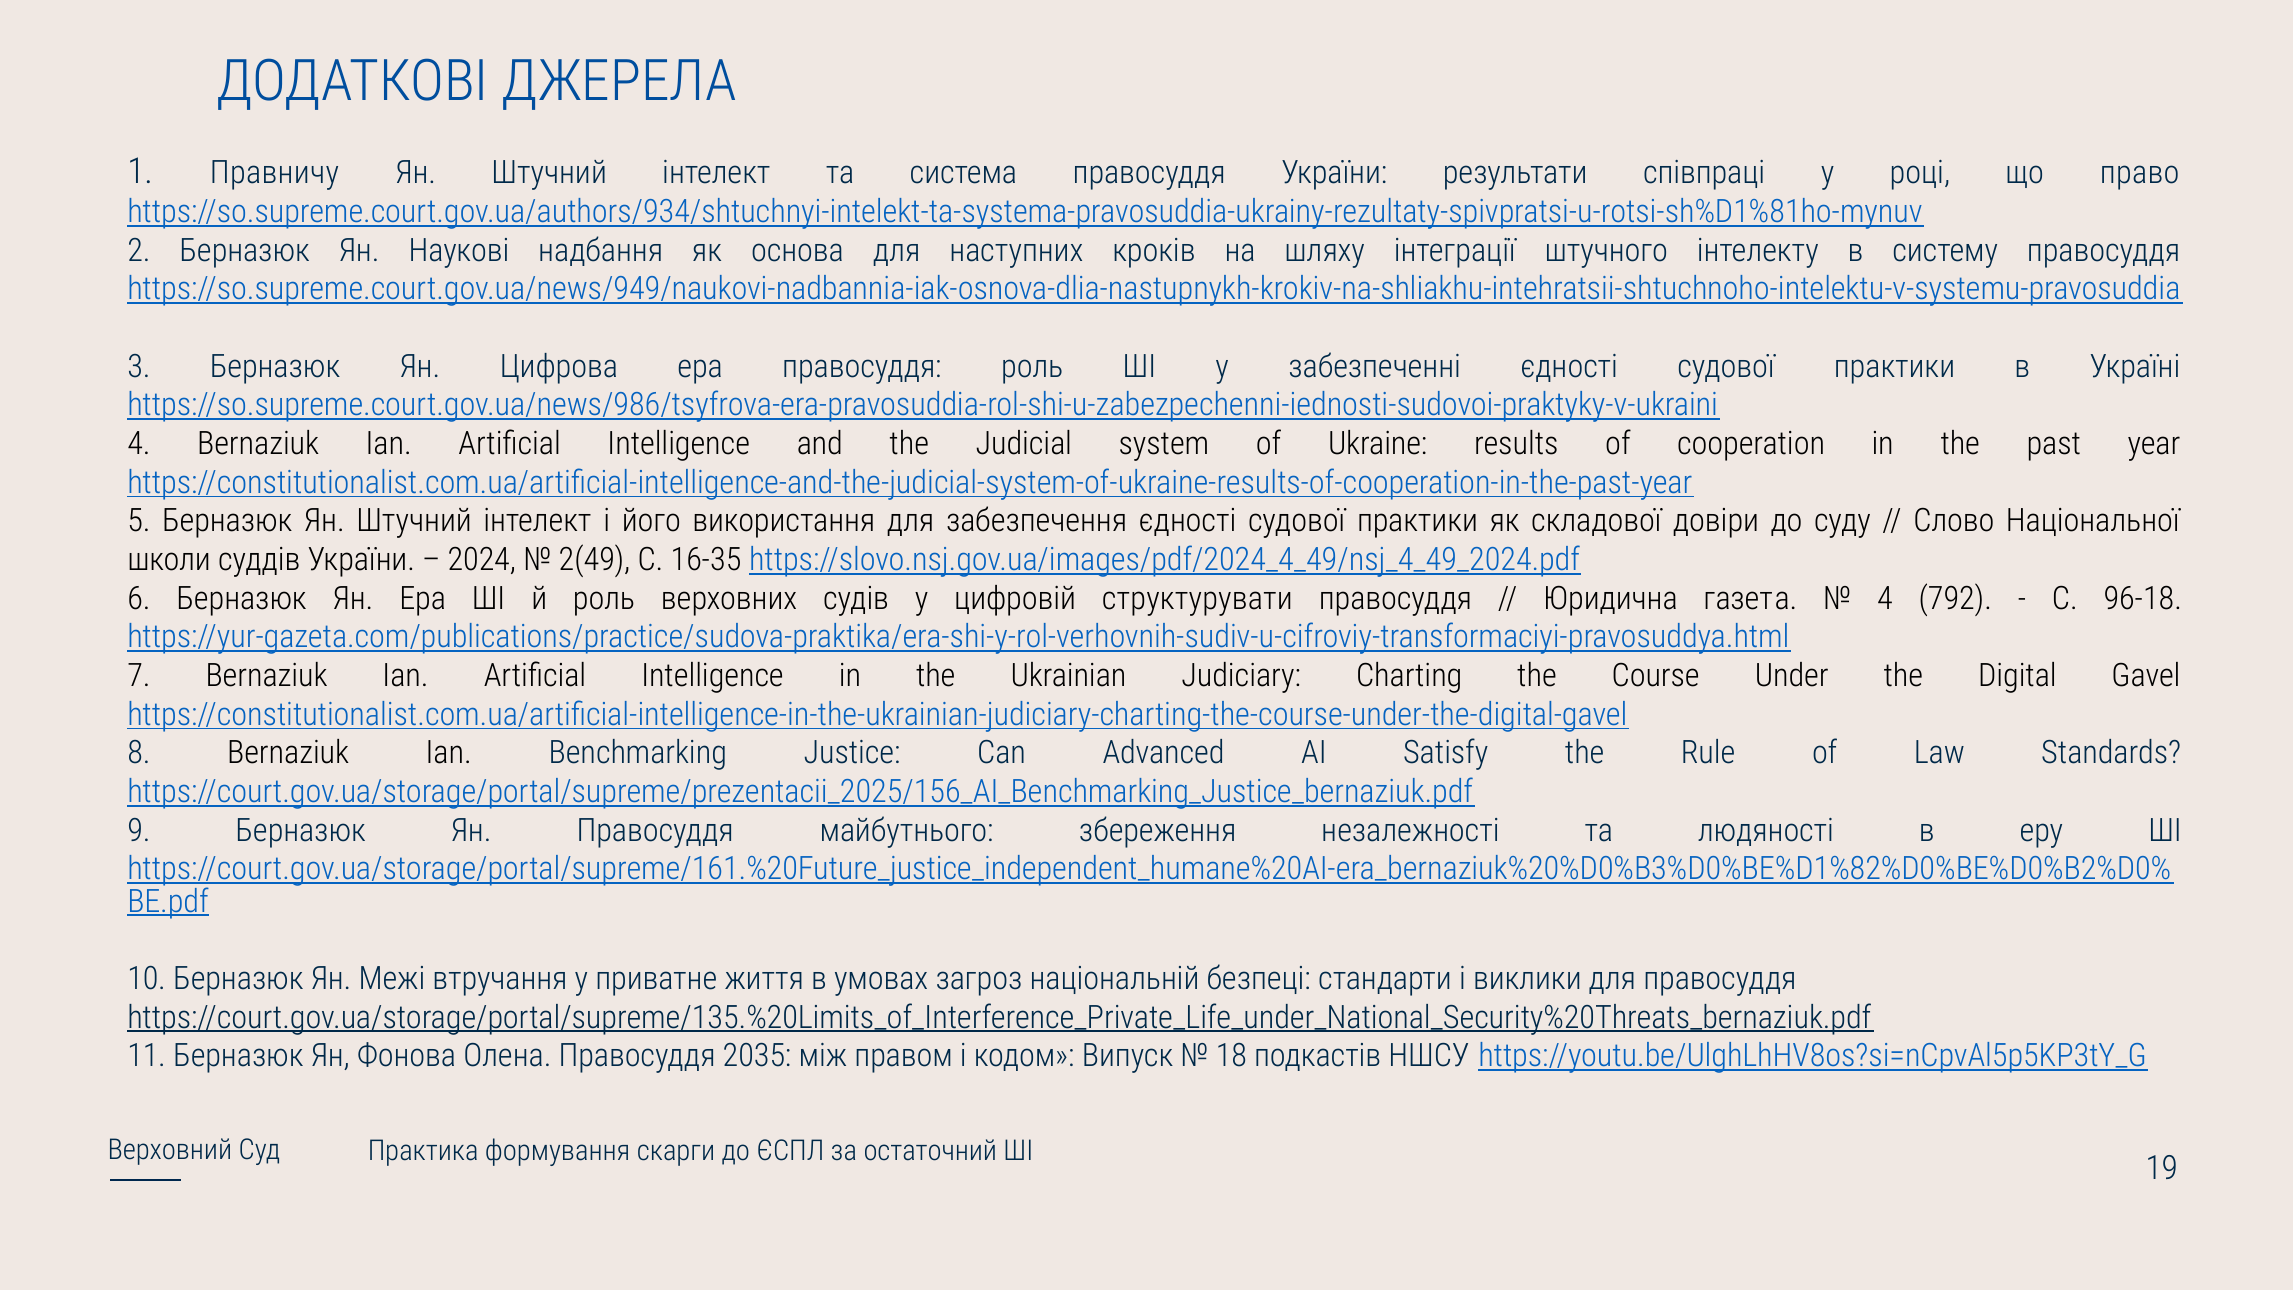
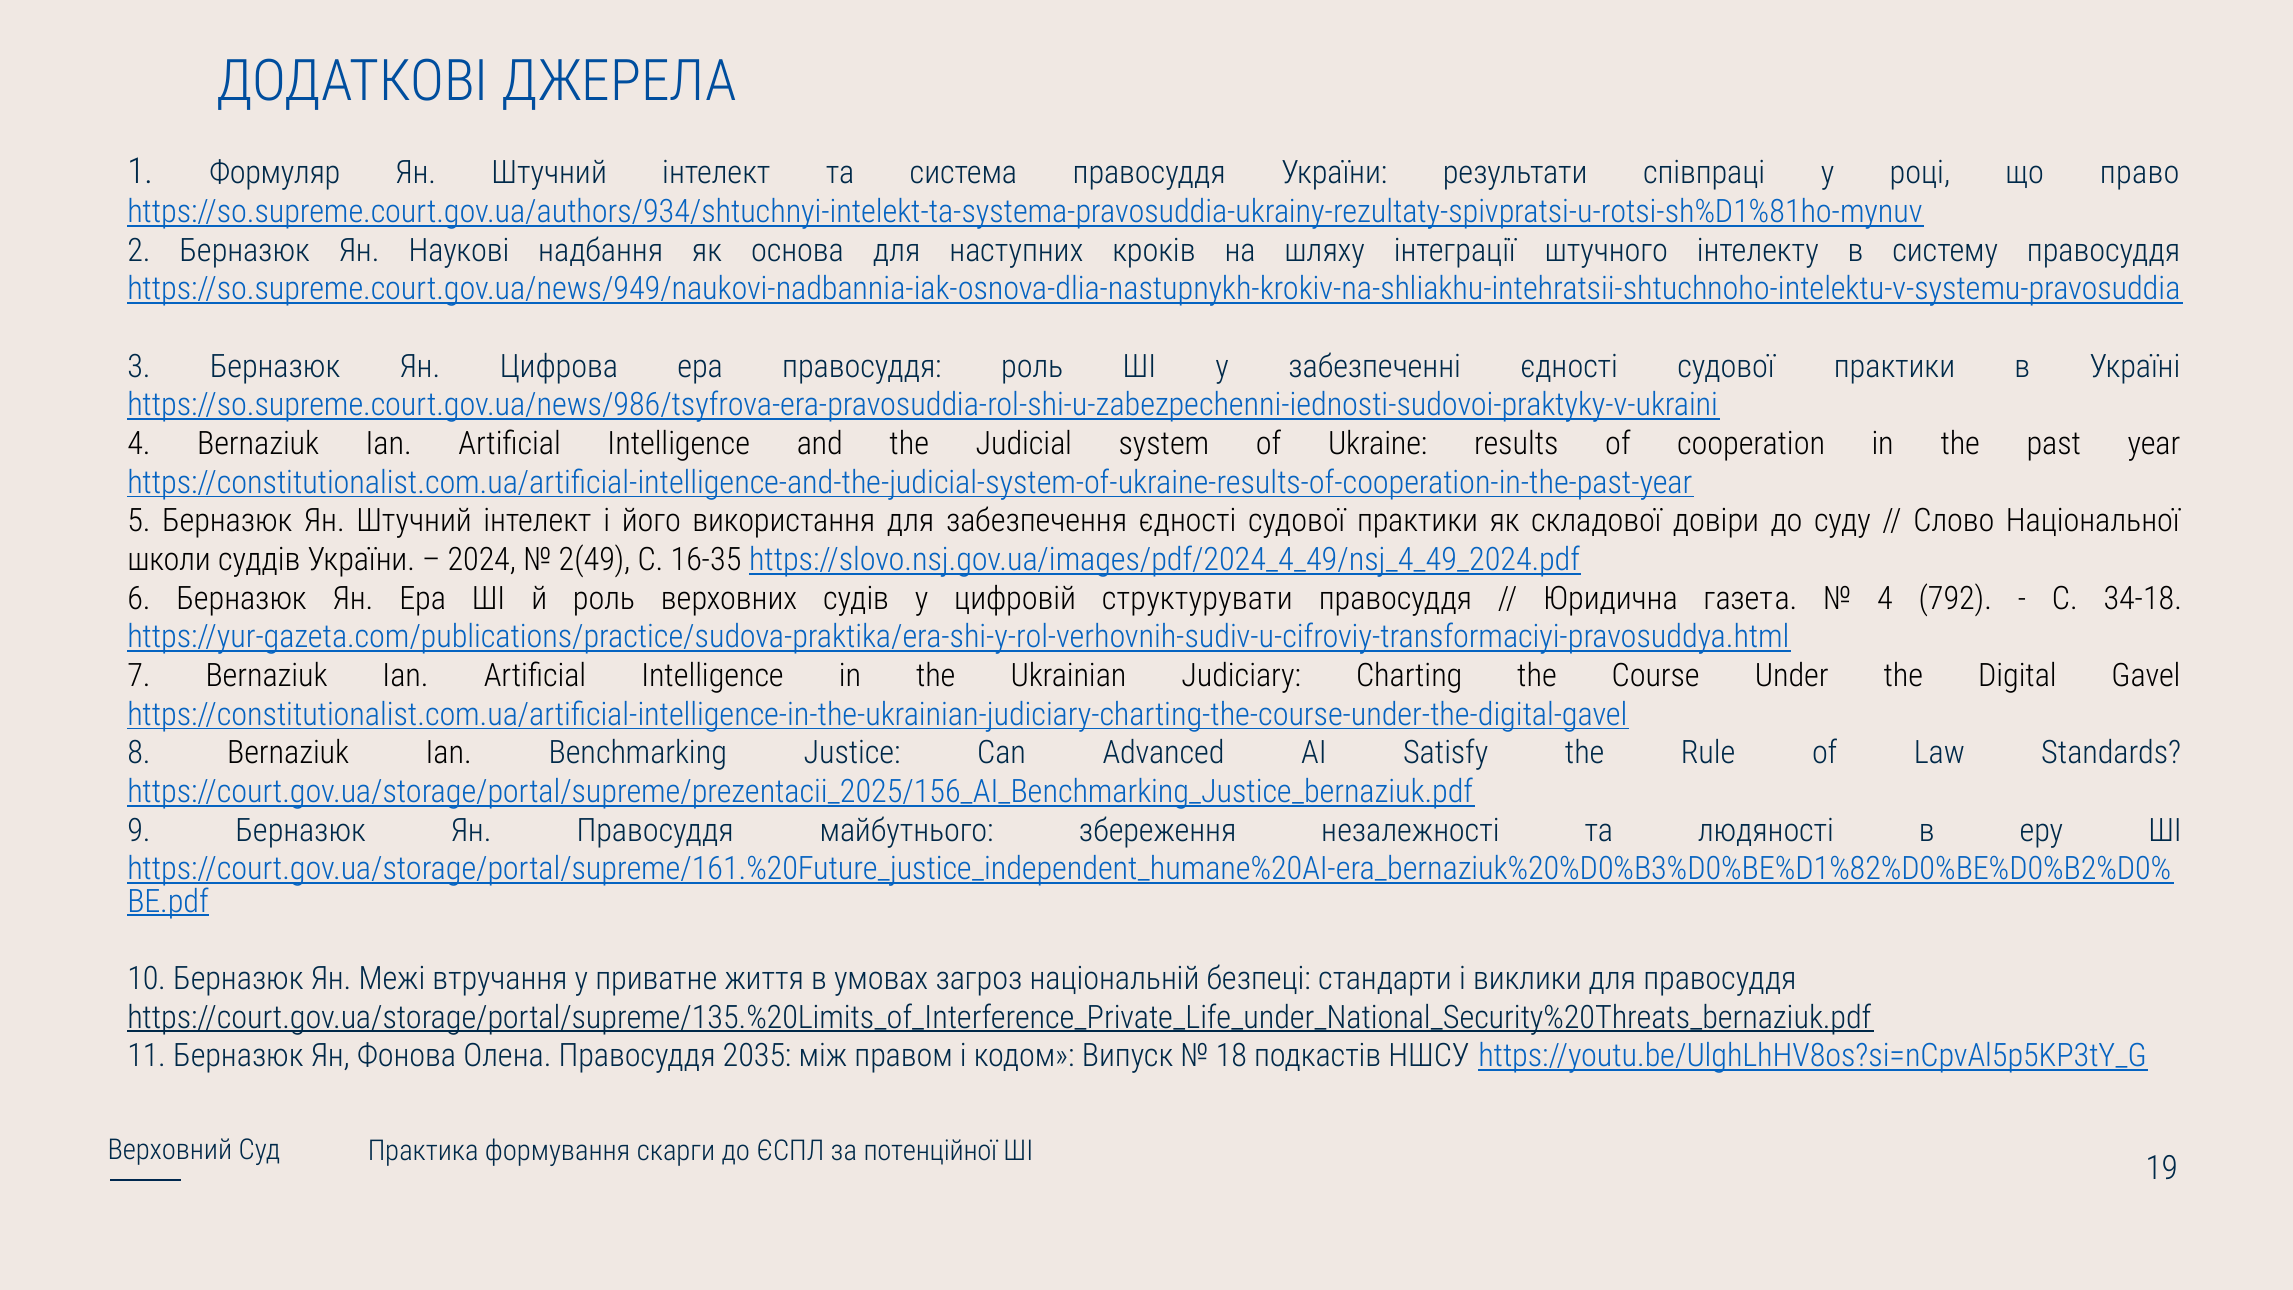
Правничу: Правничу -> Формуляр (275, 173)
96-18: 96-18 -> 34-18 (2143, 599)
остаточний: остаточний -> потенційної (930, 1150)
